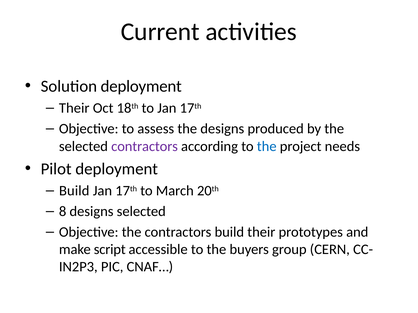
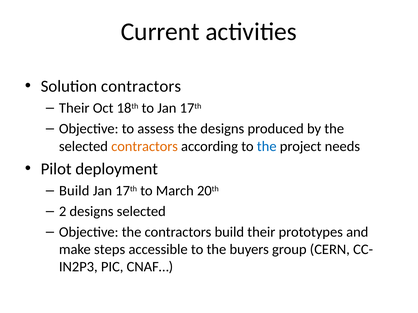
Solution deployment: deployment -> contractors (141, 86)
contractors colour: purple -> orange (145, 146)
8: 8 -> 2 (63, 212)
script: script -> steps (110, 250)
